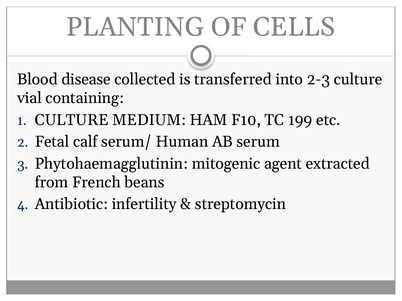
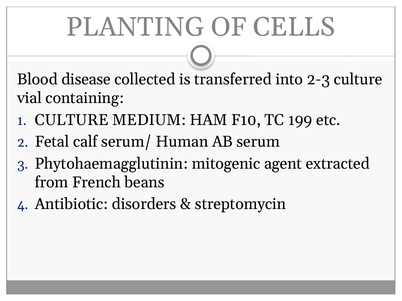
infertility: infertility -> disorders (144, 204)
